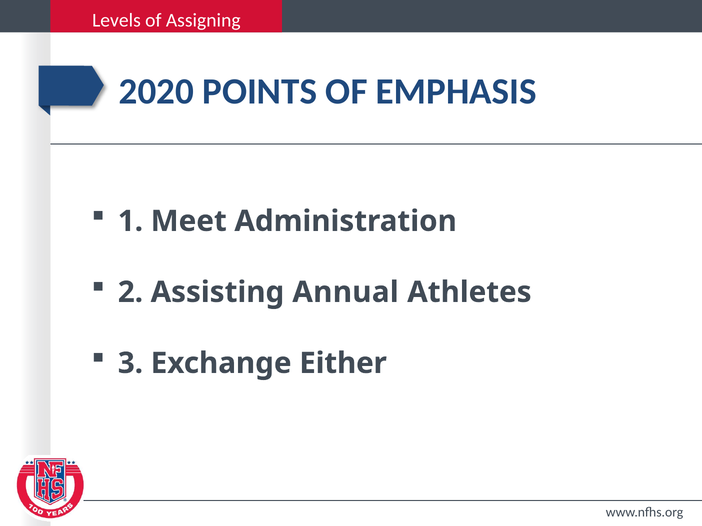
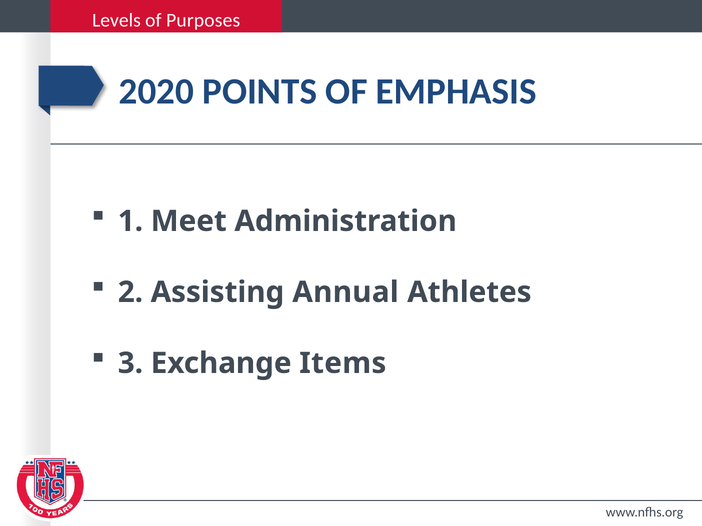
Assigning: Assigning -> Purposes (203, 20)
Either: Either -> Items (343, 363)
